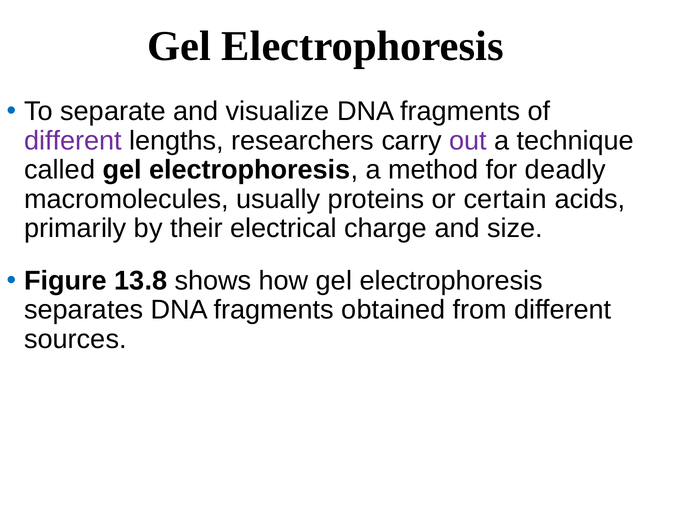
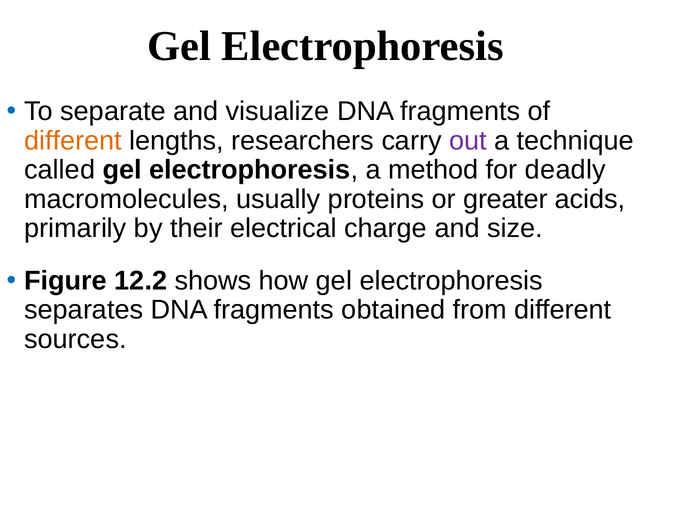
different colour: purple -> orange (73, 141)
certain: certain -> greater (505, 199)
13.8: 13.8 -> 12.2 (141, 281)
